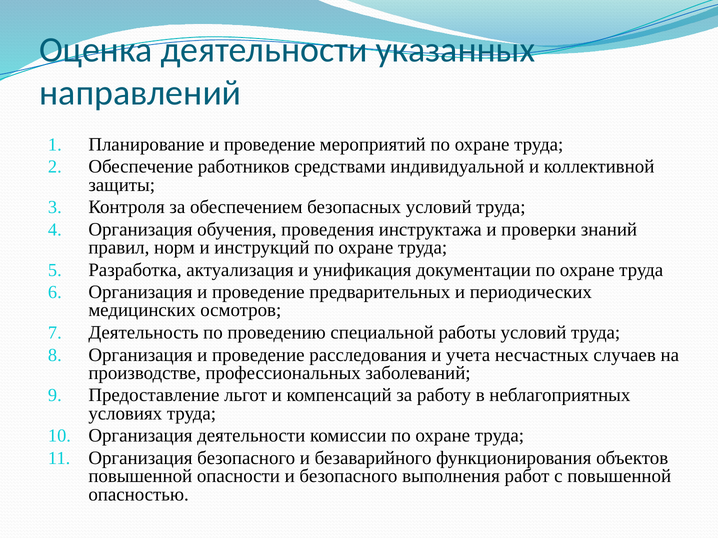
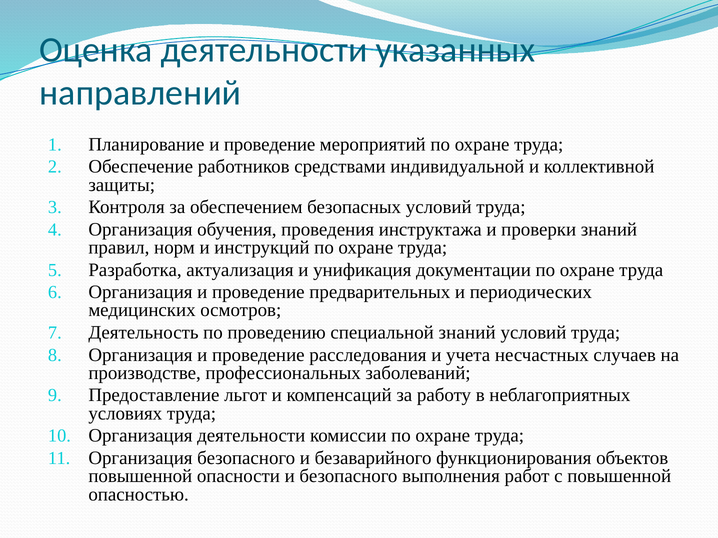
специальной работы: работы -> знаний (467, 333)
